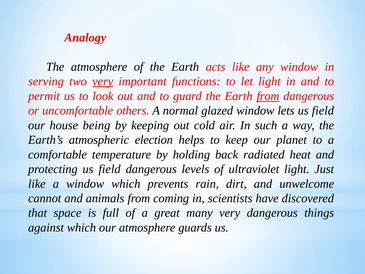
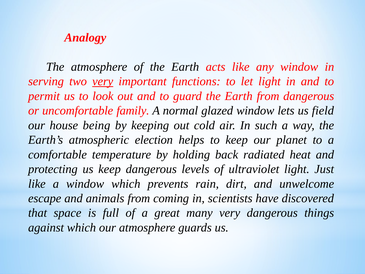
from underline: present -> none (268, 96)
others: others -> family (133, 111)
protecting us field: field -> keep (110, 169)
cannot: cannot -> escape (45, 198)
